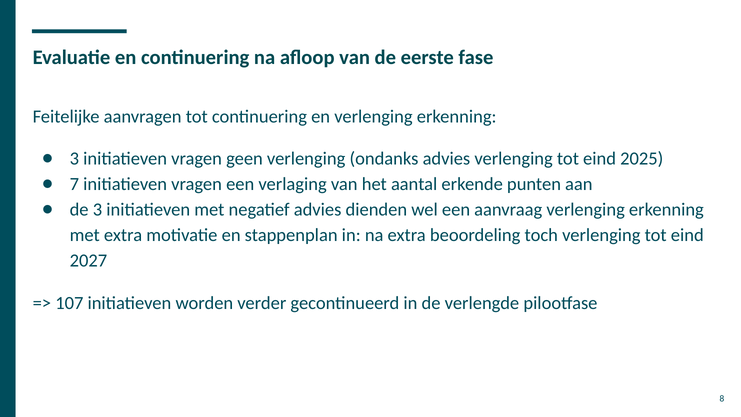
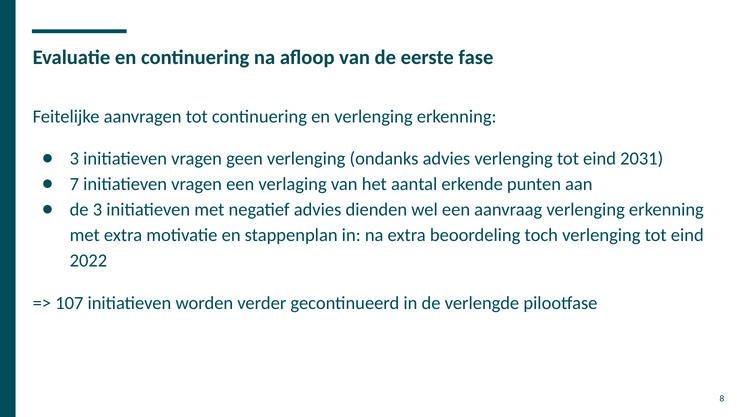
2025: 2025 -> 2031 (642, 159)
2027: 2027 -> 2022 (88, 261)
